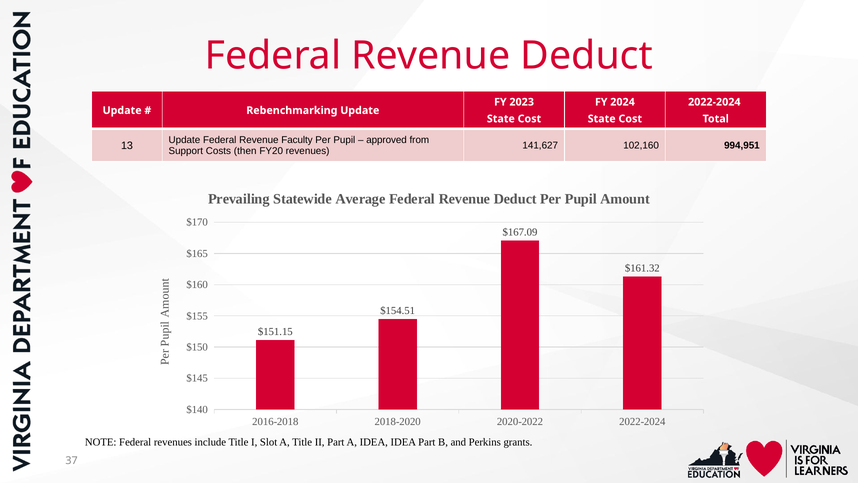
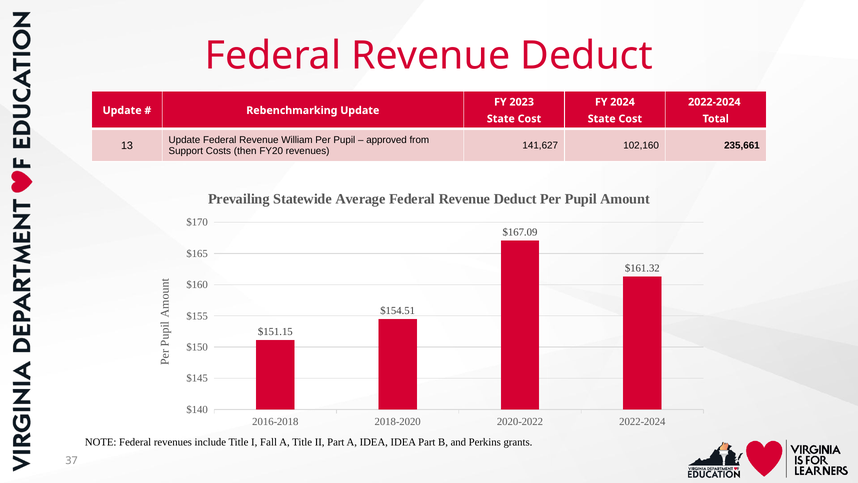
Faculty: Faculty -> William (297, 140)
994,951: 994,951 -> 235,661 (742, 145)
Slot: Slot -> Fall (269, 442)
